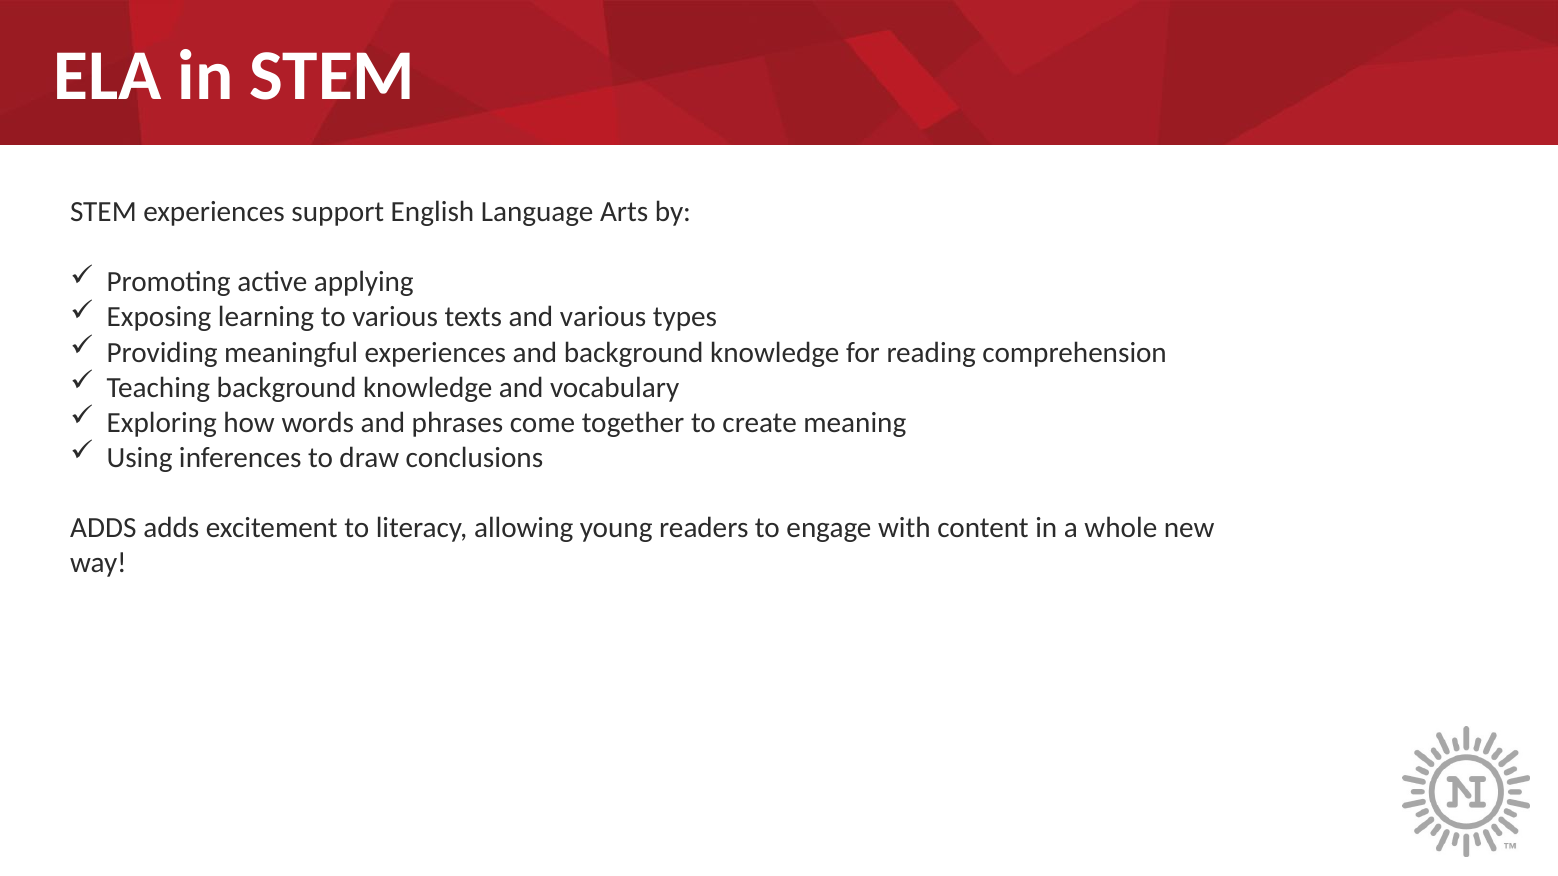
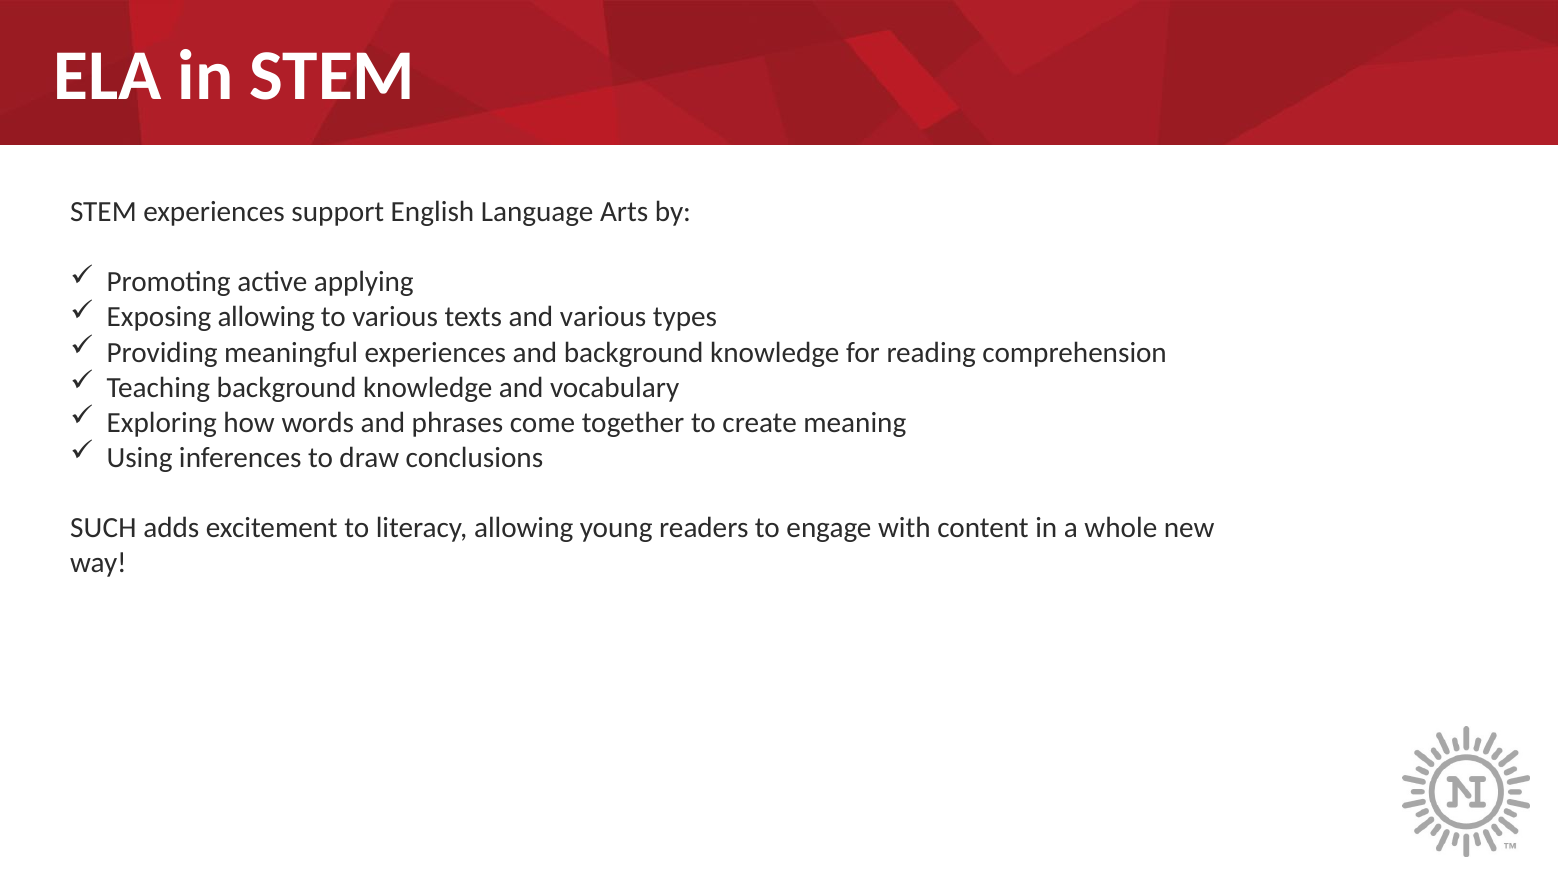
Exposing learning: learning -> allowing (266, 317)
ADDS: ADDS -> SUCH (103, 528)
